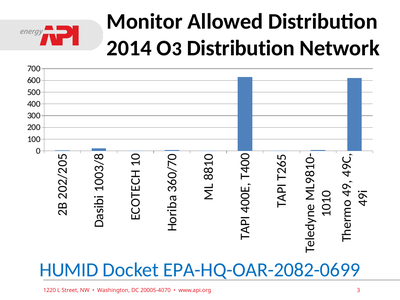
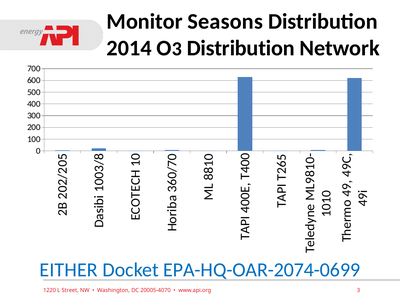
Allowed: Allowed -> Seasons (225, 22)
HUMID: HUMID -> EITHER (69, 270)
EPA-HQ-OAR-2082-0699: EPA-HQ-OAR-2082-0699 -> EPA-HQ-OAR-2074-0699 (262, 270)
